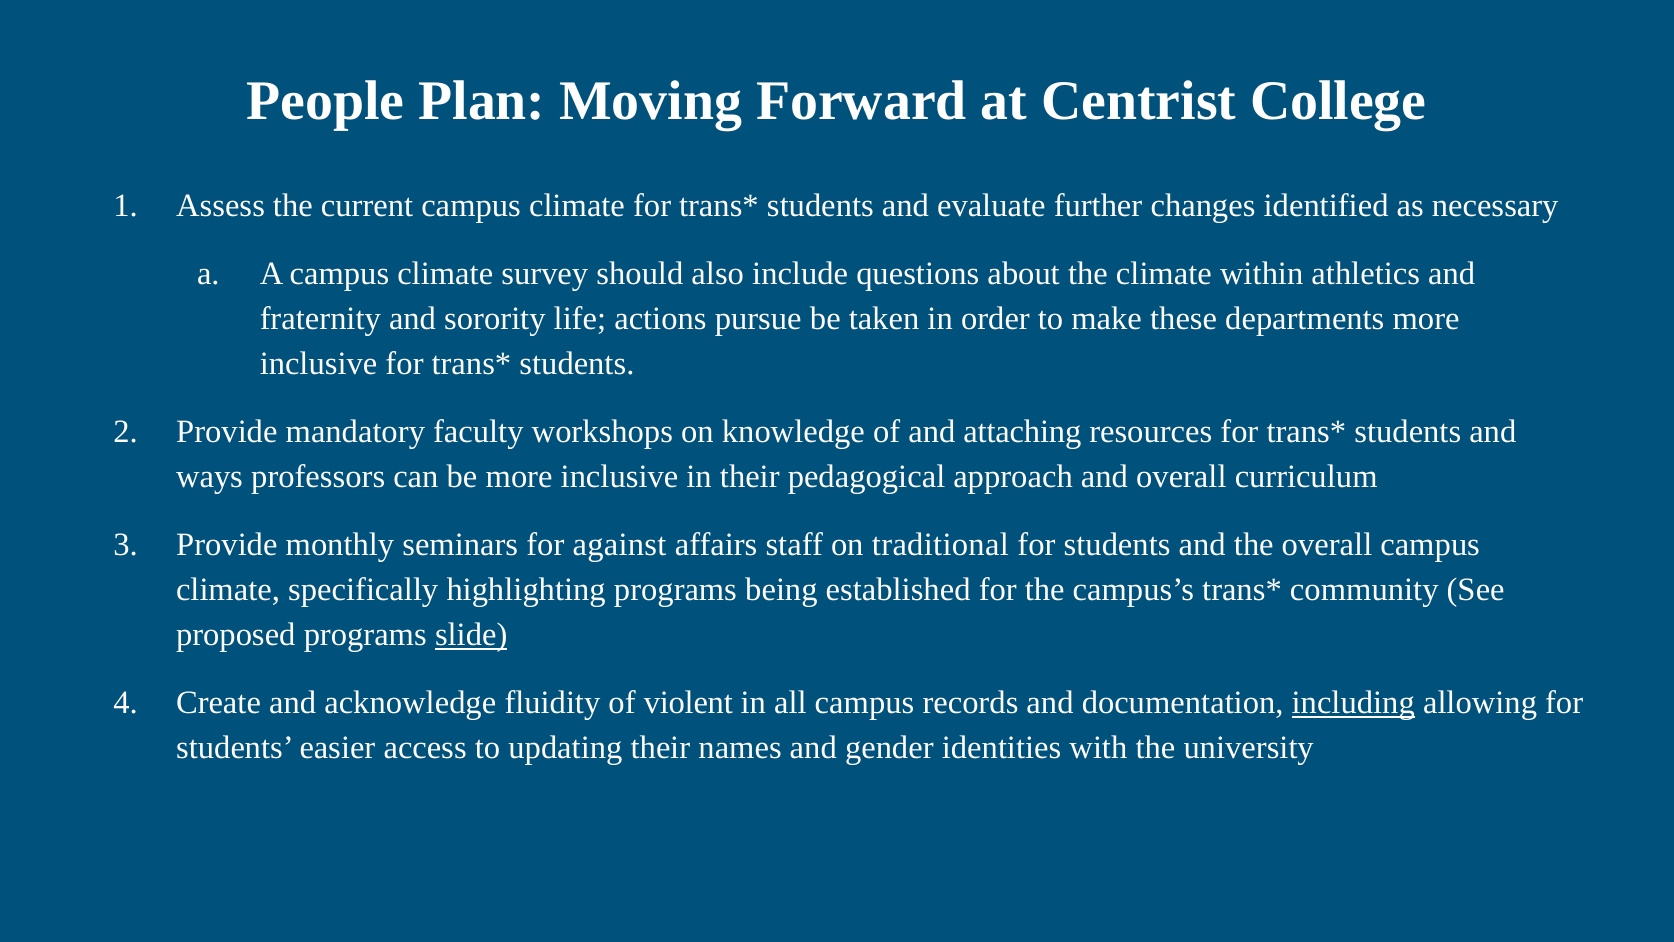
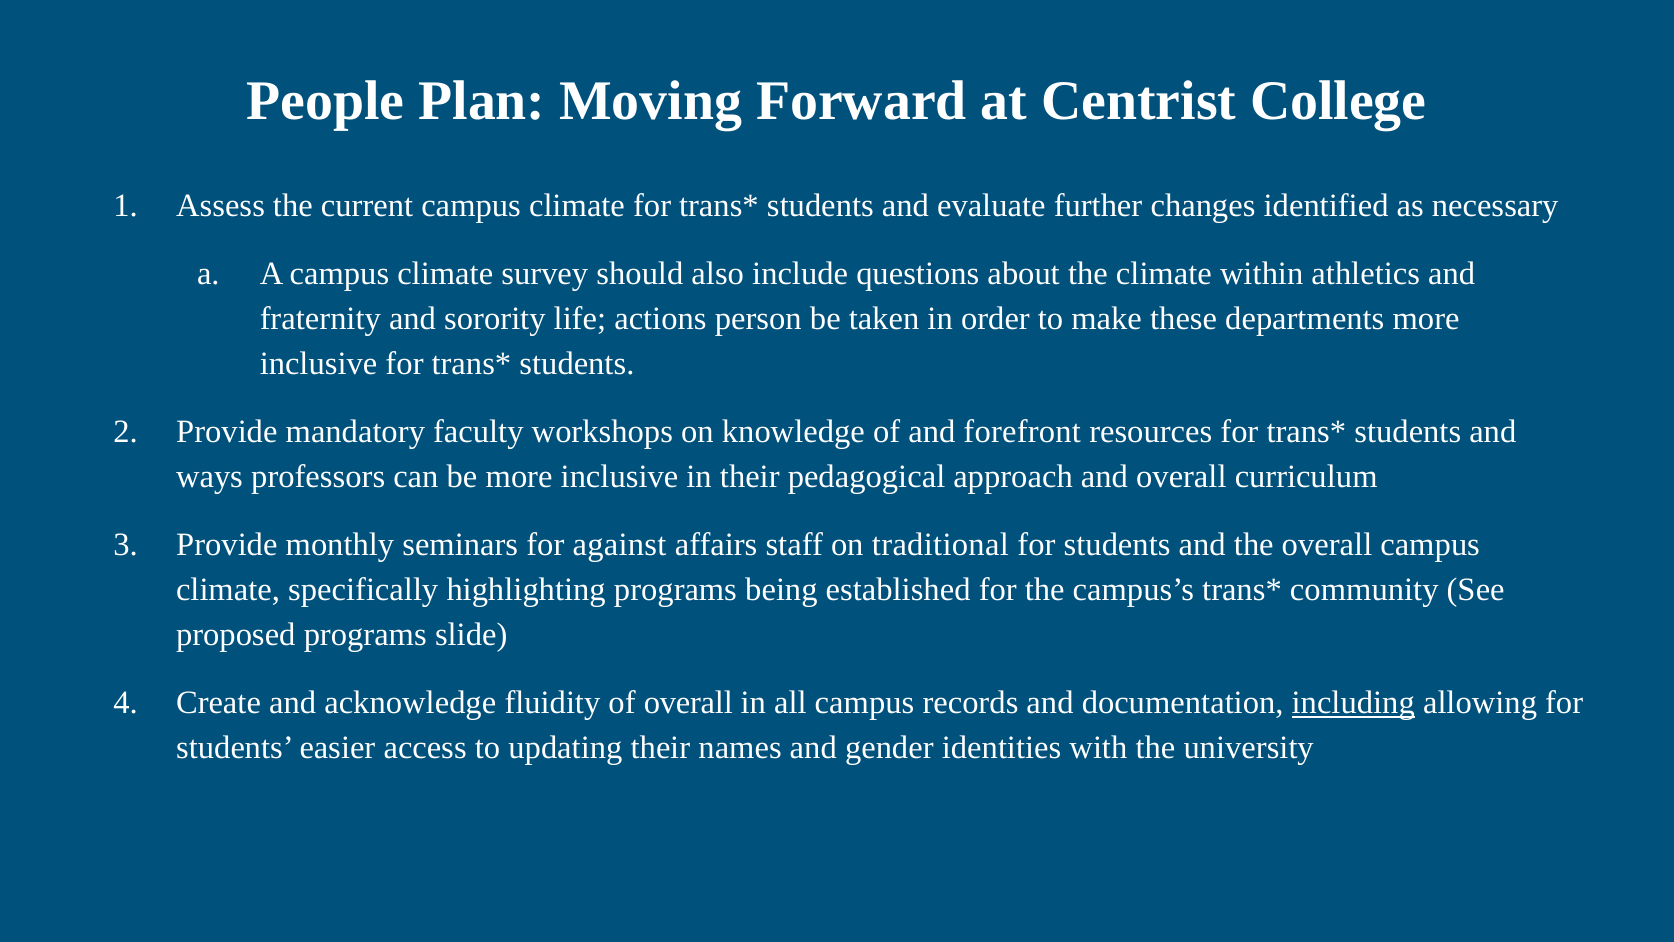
pursue: pursue -> person (758, 319)
attaching: attaching -> forefront (1022, 432)
slide underline: present -> none (471, 635)
of violent: violent -> overall (688, 703)
